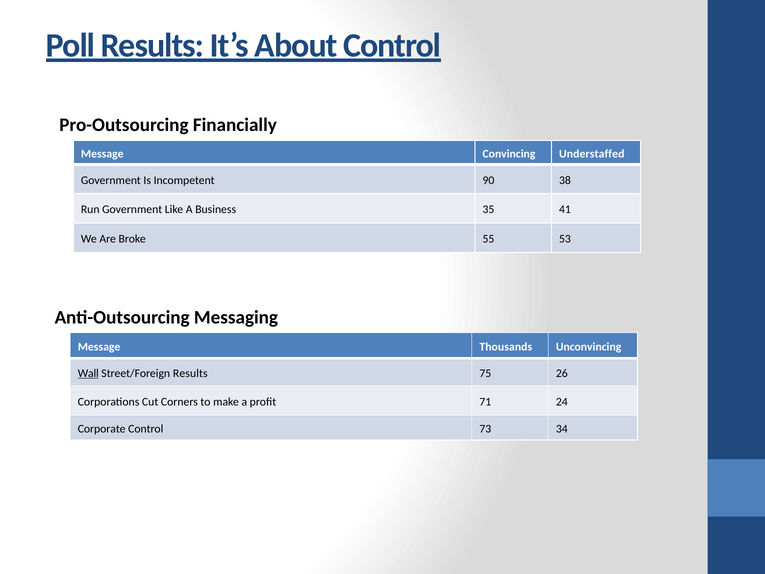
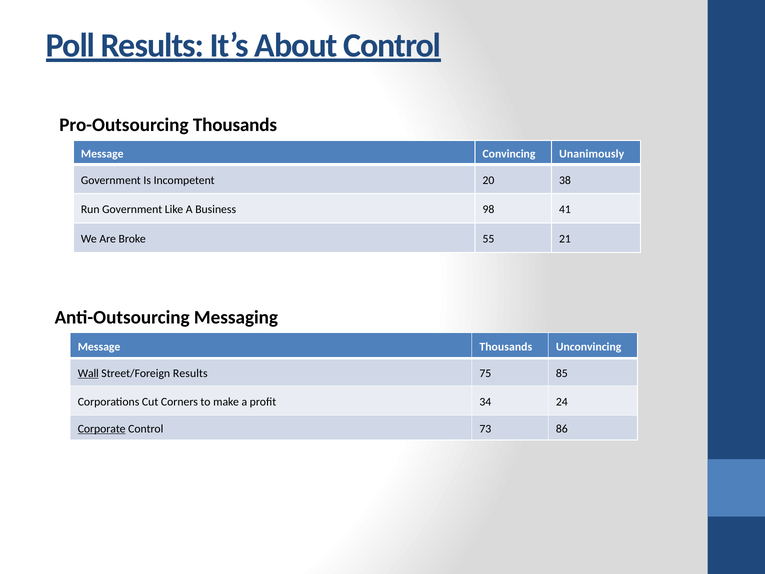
Pro-Outsourcing Financially: Financially -> Thousands (235, 125)
Understaffed: Understaffed -> Unanimously (592, 154)
90: 90 -> 20 (488, 180)
35: 35 -> 98 (488, 209)
53: 53 -> 21 (565, 239)
26: 26 -> 85 (562, 373)
71: 71 -> 34 (485, 402)
Corporate underline: none -> present (102, 429)
34: 34 -> 86 (562, 429)
